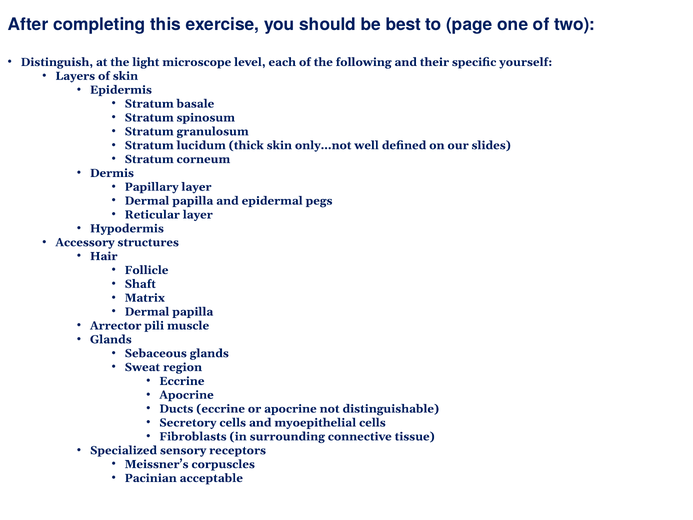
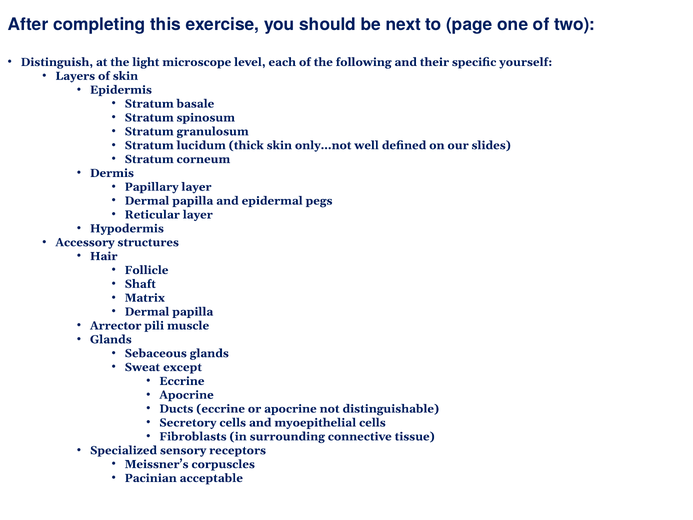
best: best -> next (403, 24)
region: region -> except (183, 367)
